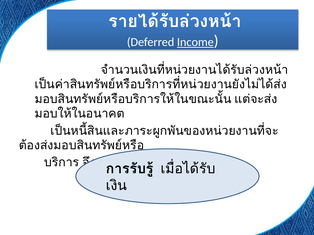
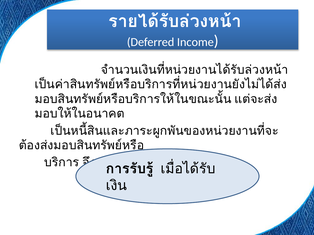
Income underline: present -> none (195, 42)
